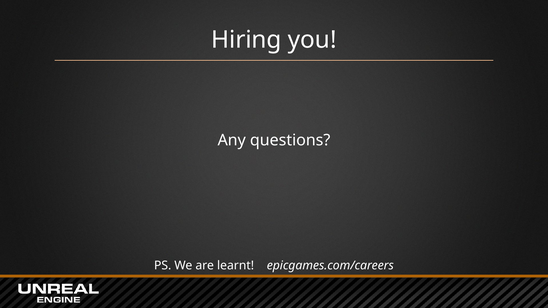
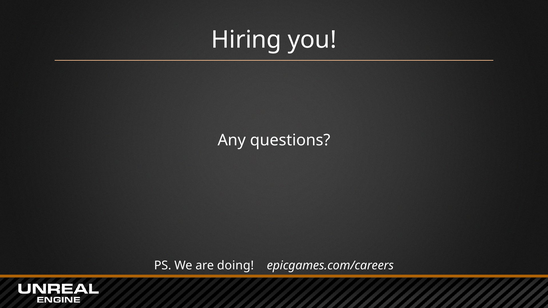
learnt: learnt -> doing (235, 266)
